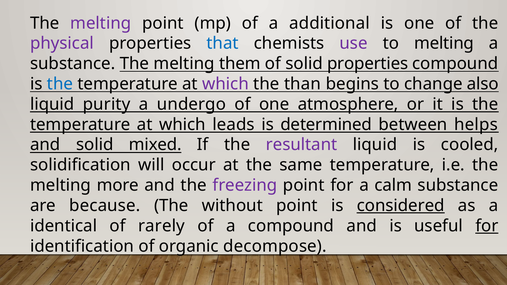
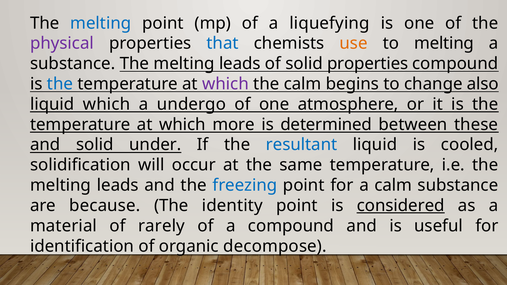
melting colour: purple -> blue (101, 23)
additional: additional -> liquefying (330, 23)
use colour: purple -> orange (354, 43)
substance The melting them: them -> leads (240, 64)
the than: than -> calm (303, 84)
liquid purity: purity -> which (107, 104)
leads: leads -> more (234, 125)
helps: helps -> these (476, 125)
mixed: mixed -> under (155, 145)
resultant colour: purple -> blue (302, 145)
more: more -> leads (118, 185)
freezing colour: purple -> blue (245, 185)
without: without -> identity (232, 206)
identical: identical -> material (64, 226)
for underline: present -> none (487, 226)
